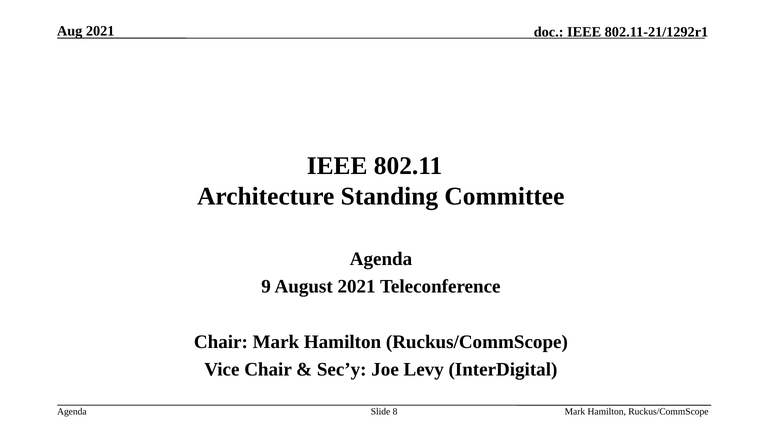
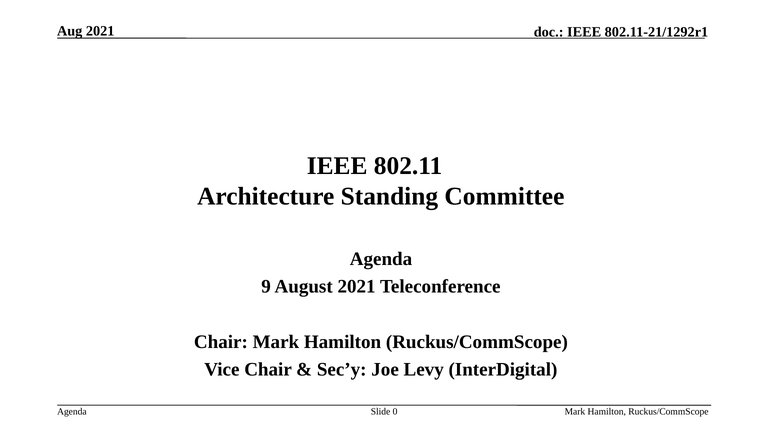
8: 8 -> 0 (395, 411)
